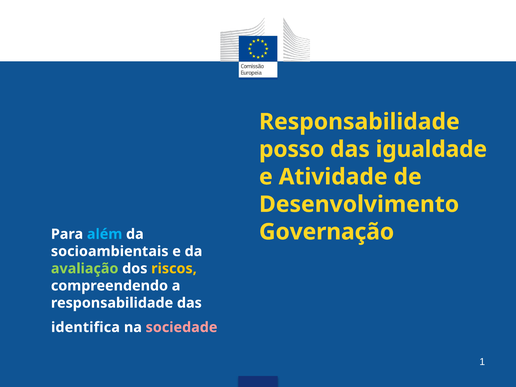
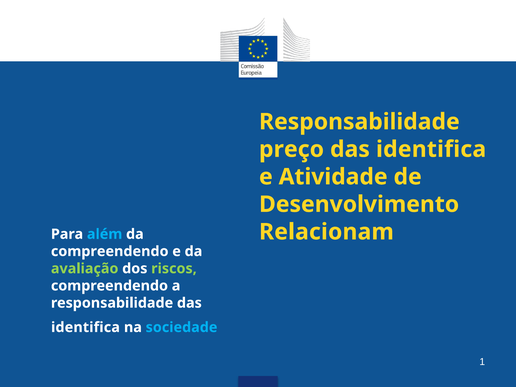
posso: posso -> preço (292, 149)
igualdade: igualdade -> identifica (431, 149)
Governação: Governação -> Relacionam (326, 232)
socioambientais: socioambientais -> compreendendo (110, 251)
riscos colour: yellow -> light green (174, 269)
sociedade colour: pink -> light blue (182, 327)
